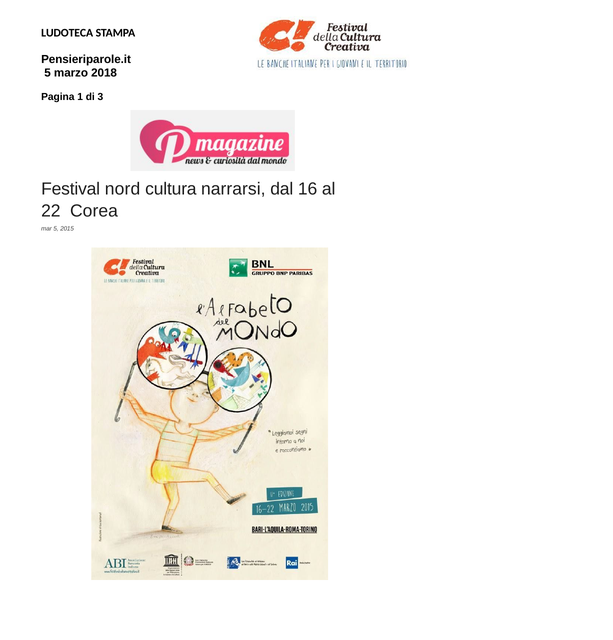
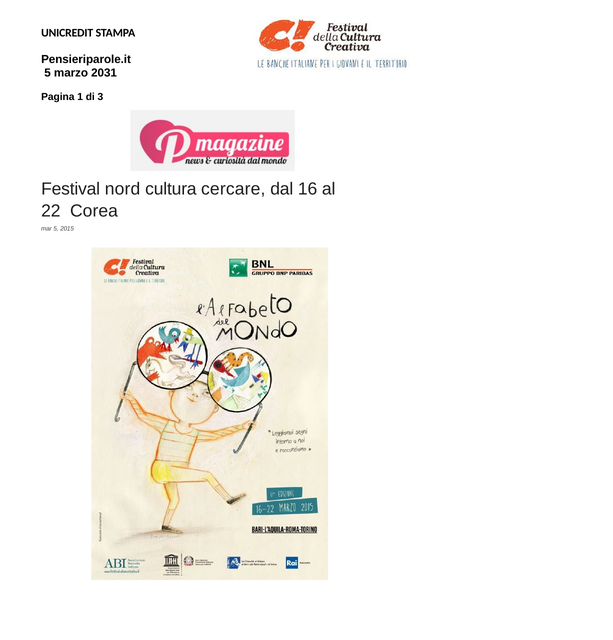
LUDOTECA: LUDOTECA -> UNICREDIT (67, 33)
2018: 2018 -> 2031 (104, 73)
narrarsi: narrarsi -> cercare (233, 189)
